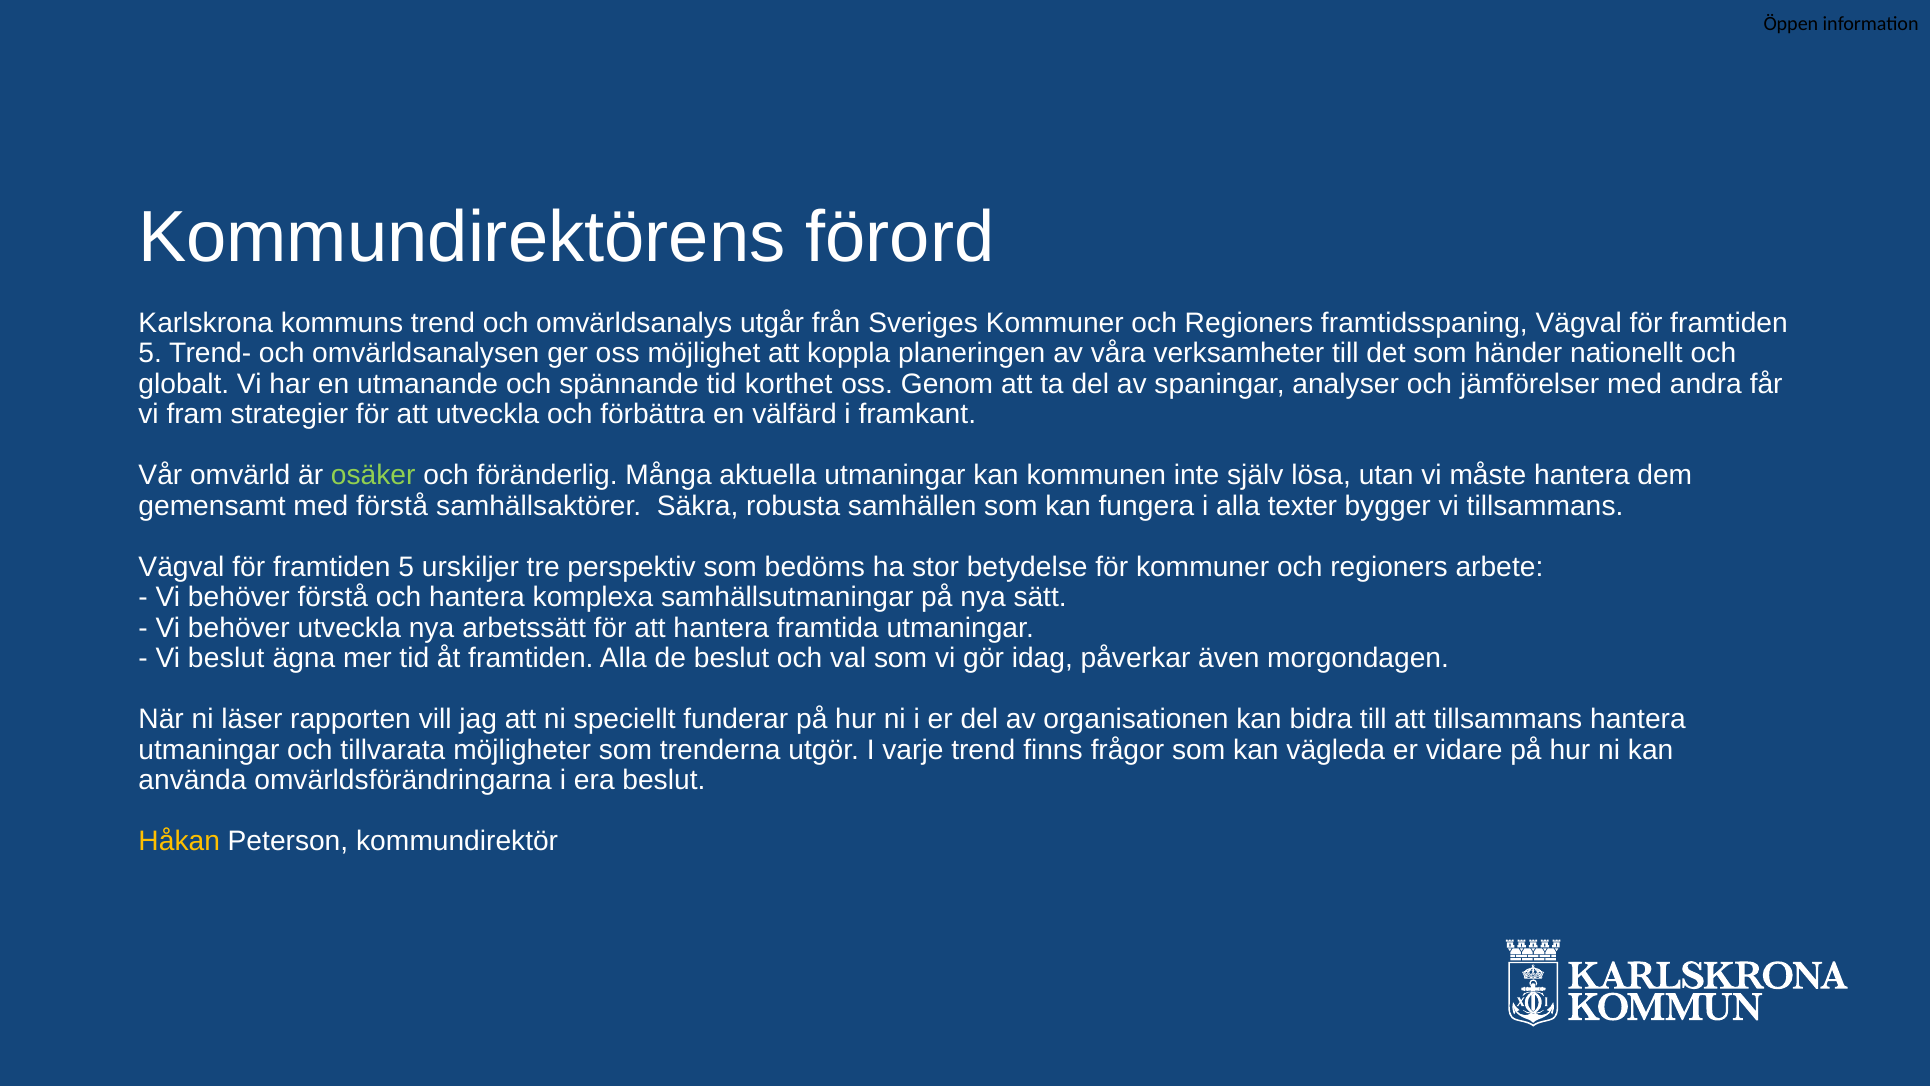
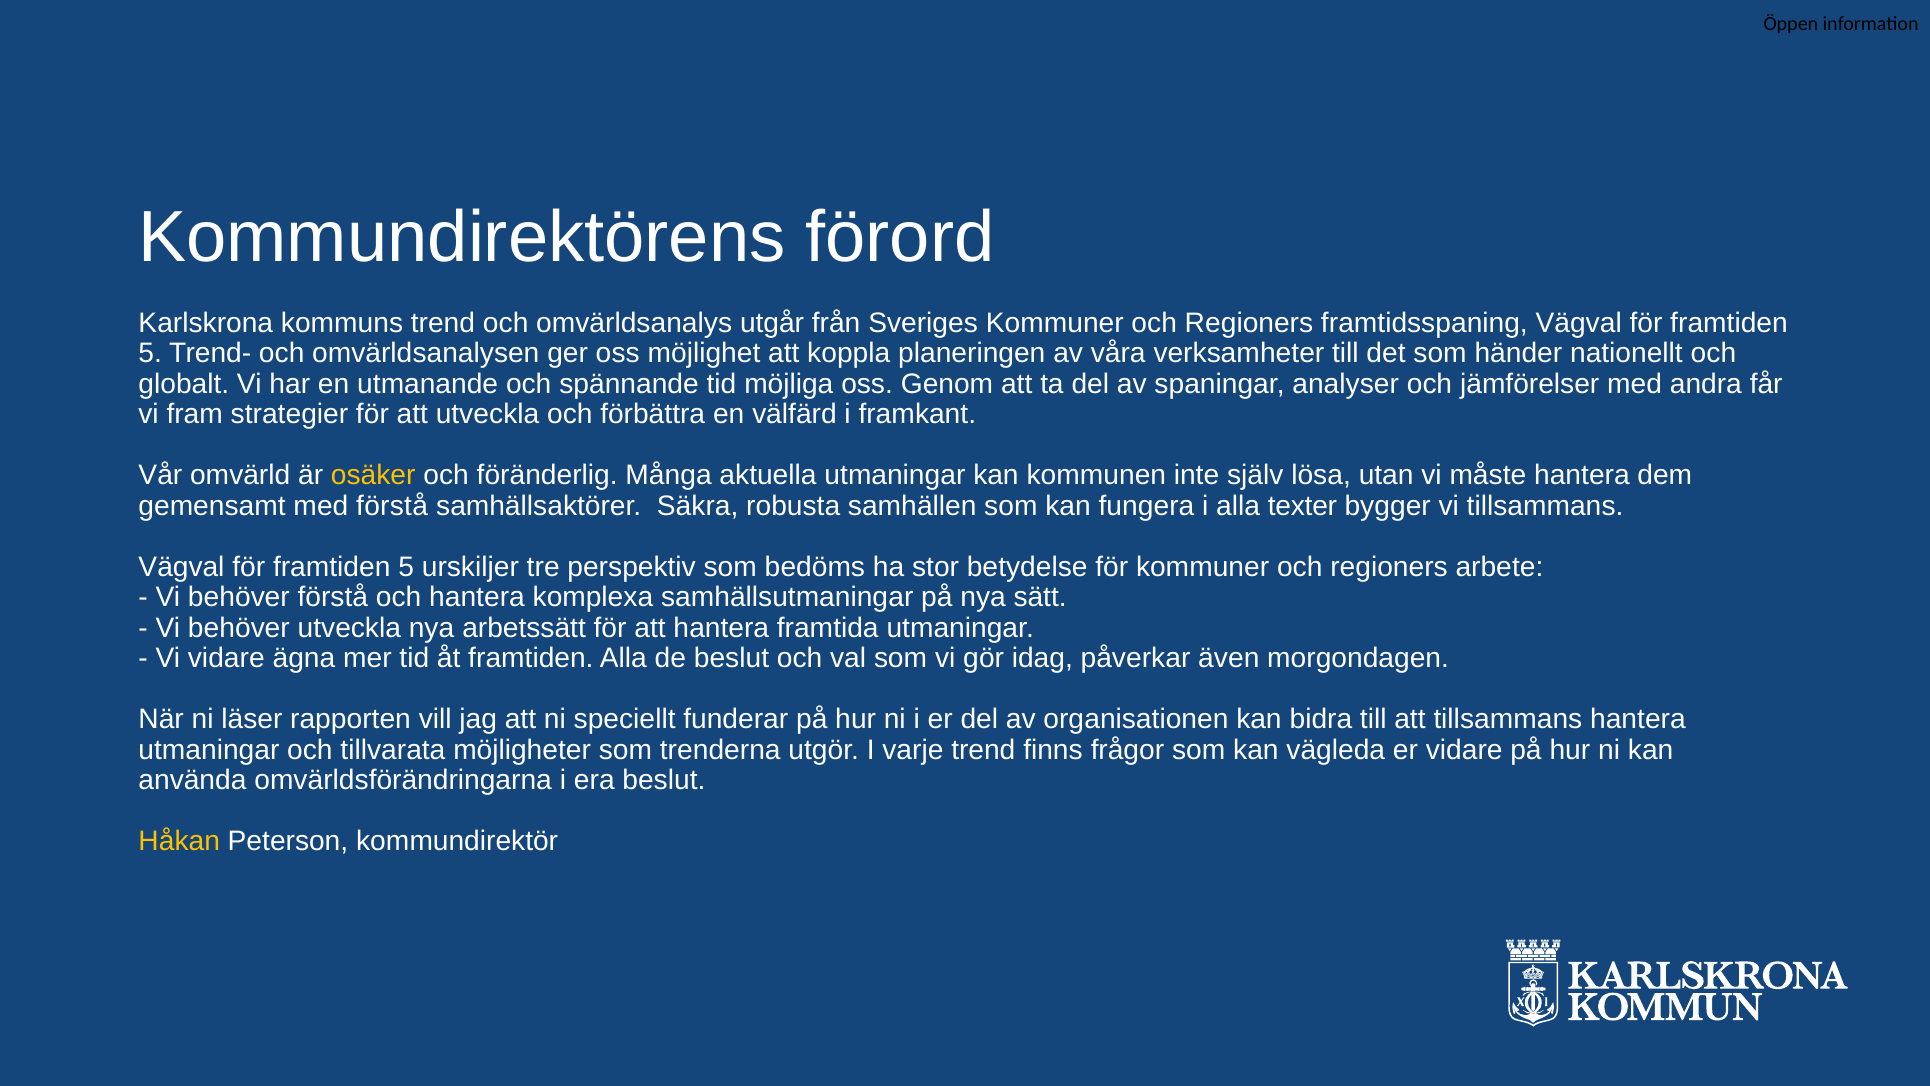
korthet: korthet -> möjliga (789, 384)
osäker colour: light green -> yellow (373, 475)
Vi beslut: beslut -> vidare (226, 658)
